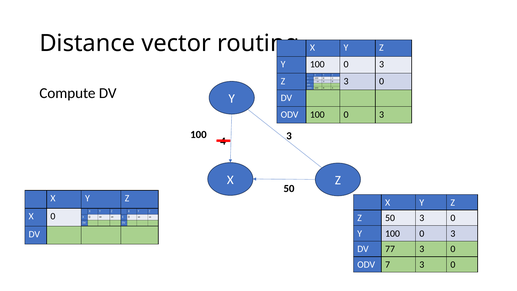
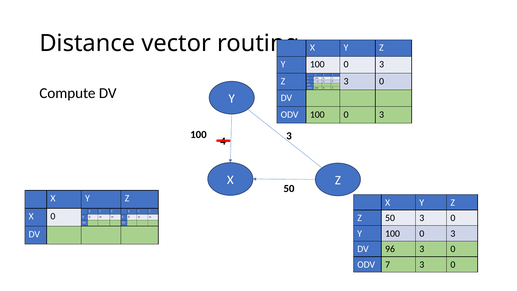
77: 77 -> 96 (390, 249)
